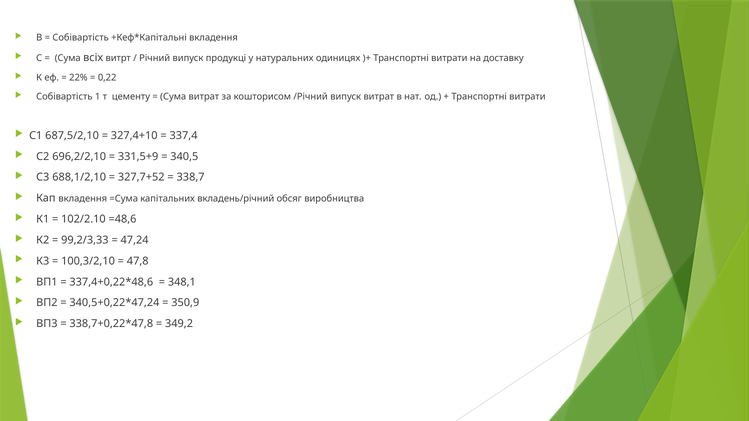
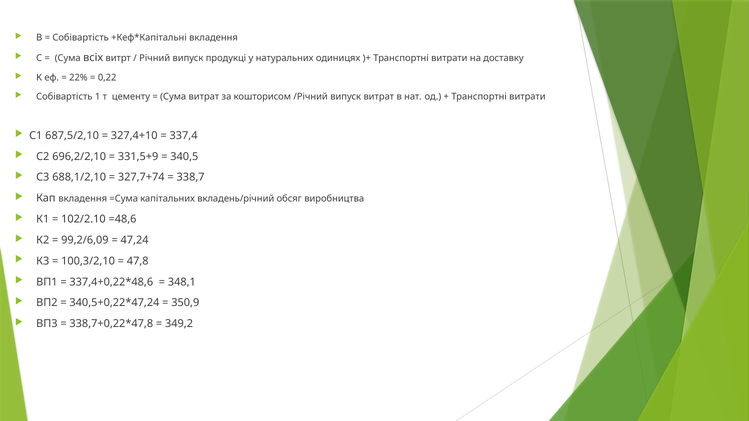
327,7+52: 327,7+52 -> 327,7+74 (141, 178)
99,2/3,33: 99,2/3,33 -> 99,2/6,09 (85, 240)
